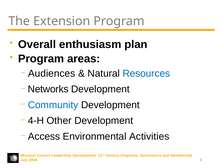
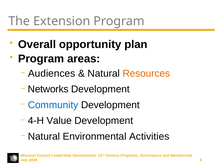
enthusiasm: enthusiasm -> opportunity (90, 44)
Resources colour: blue -> orange (146, 73)
Other: Other -> Value (59, 121)
Access: Access -> Natural (44, 136)
